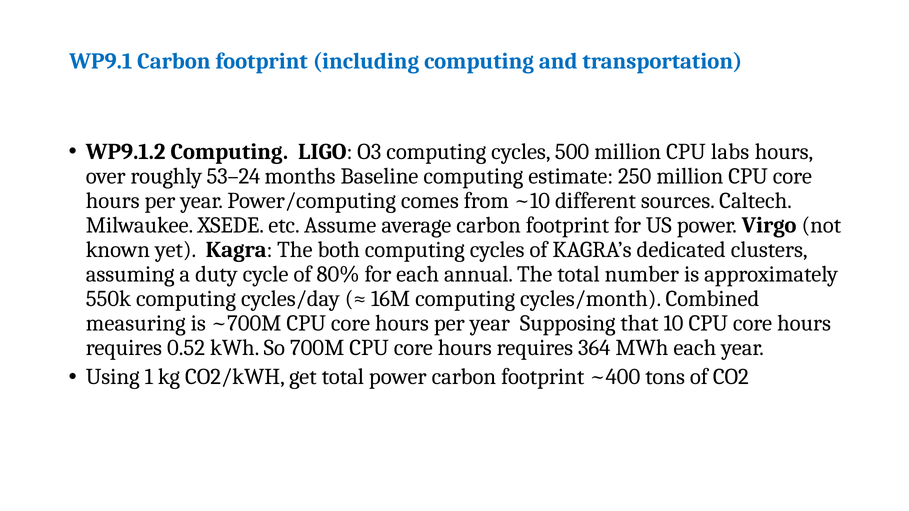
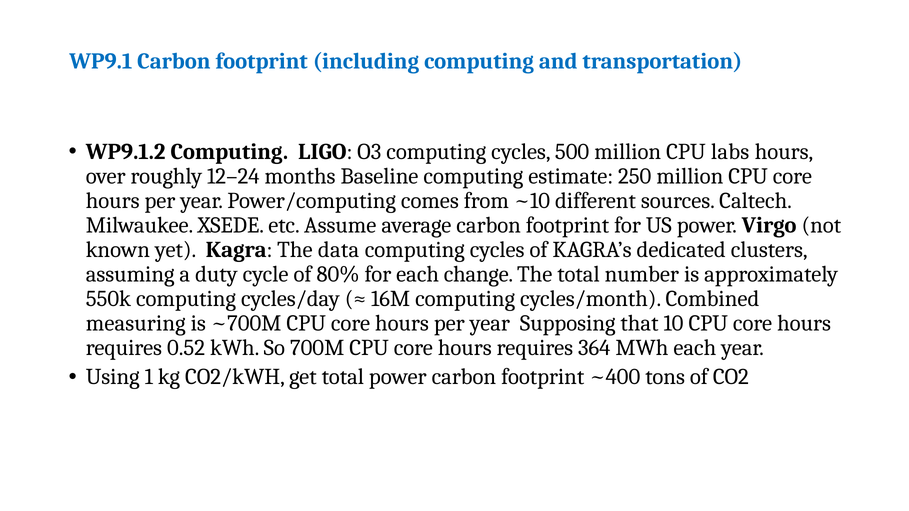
53–24: 53–24 -> 12–24 (233, 176)
both: both -> data (339, 250)
annual: annual -> change (479, 274)
